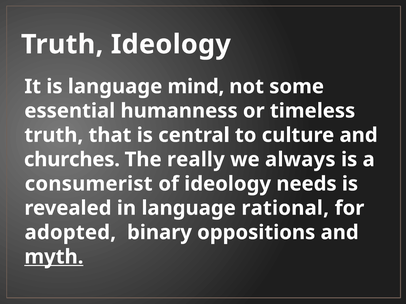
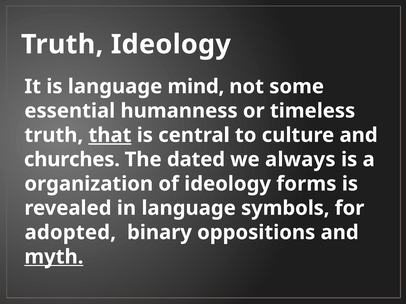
that underline: none -> present (110, 135)
really: really -> dated (196, 160)
consumerist: consumerist -> organization (89, 184)
needs: needs -> forms (306, 184)
rational: rational -> symbols (285, 208)
